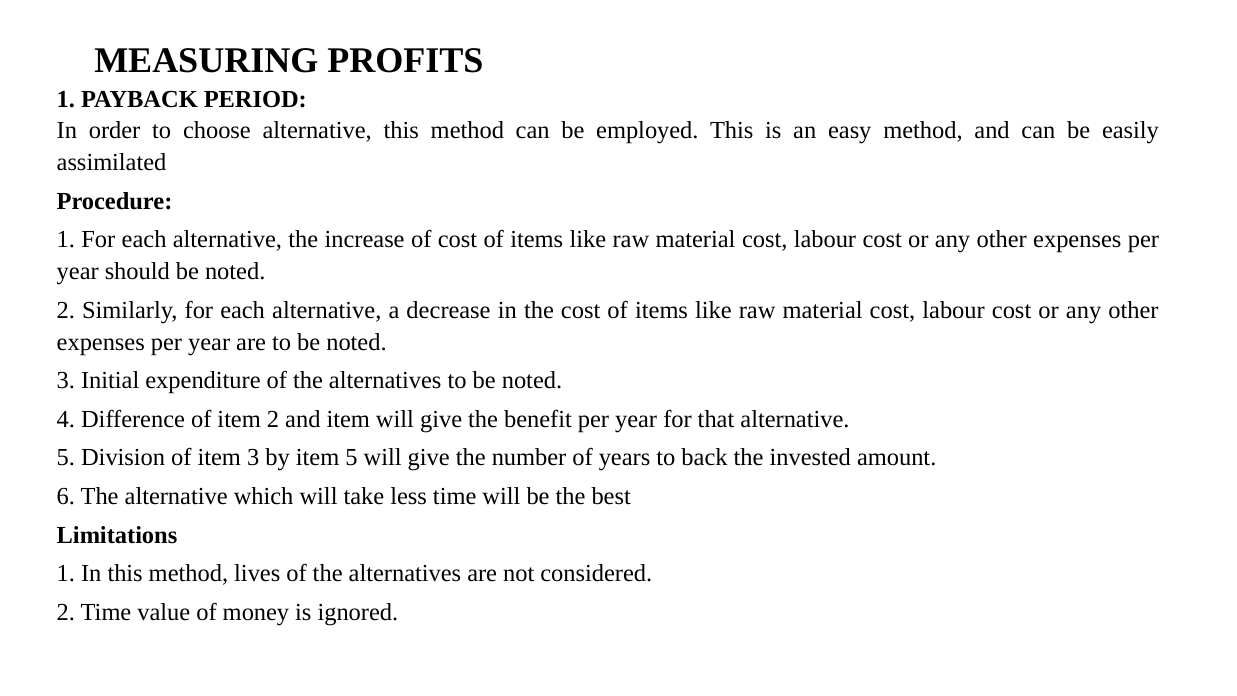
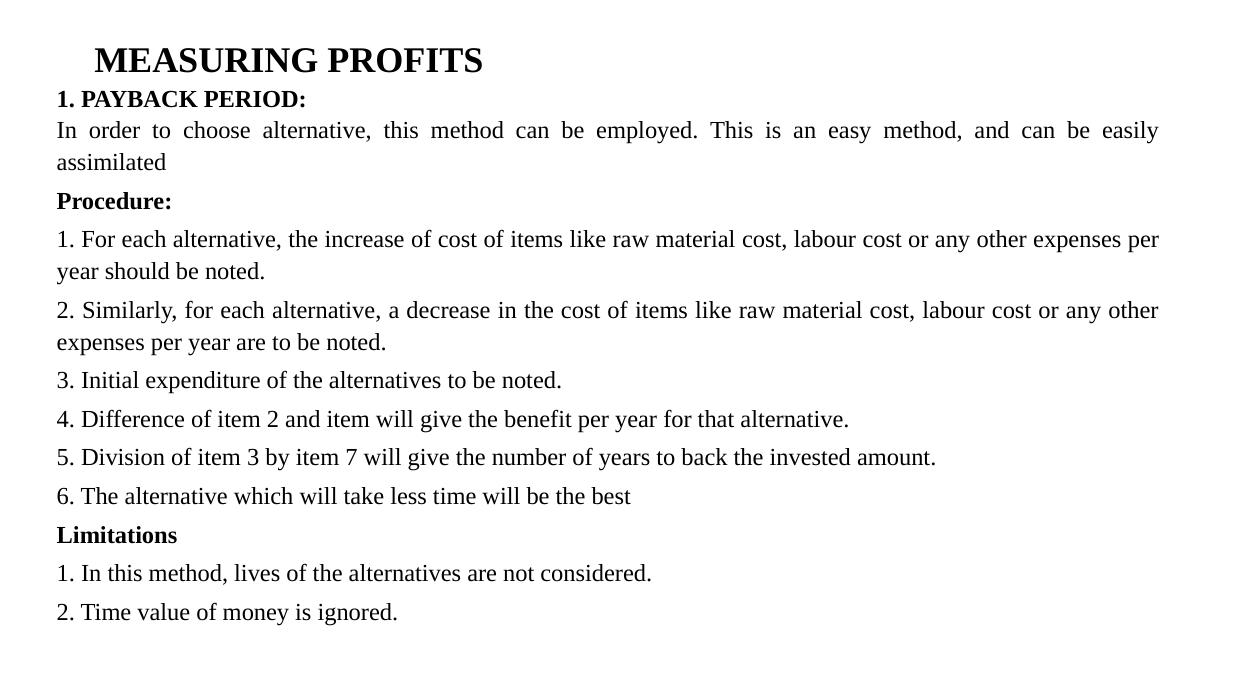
item 5: 5 -> 7 (351, 458)
